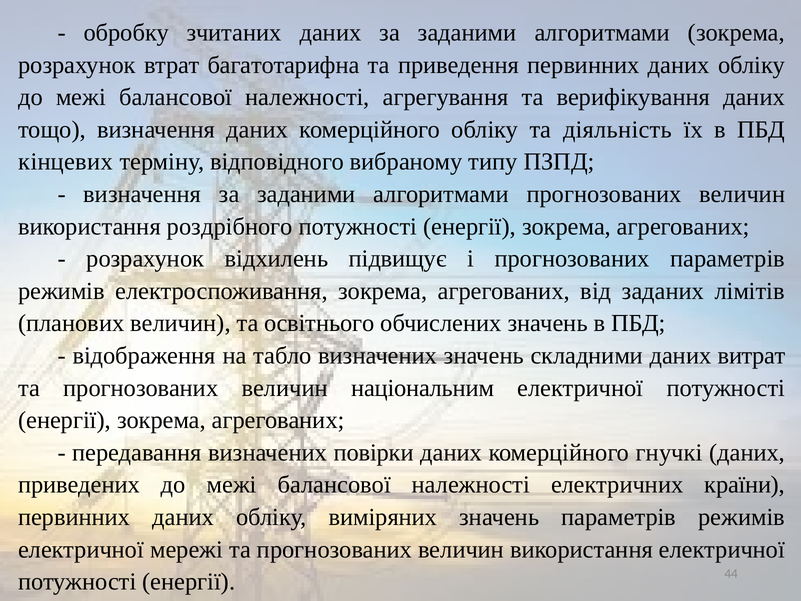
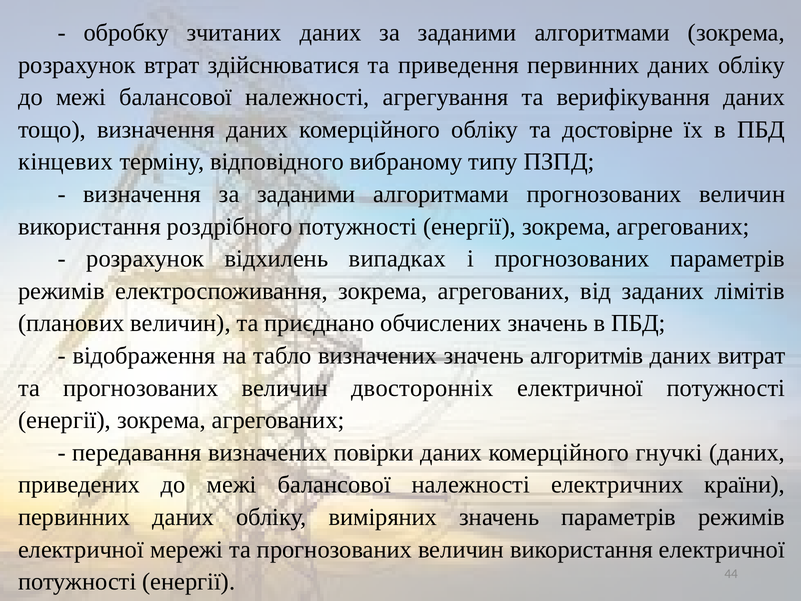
багатотарифна: багатотарифна -> здійснюватися (284, 65)
діяльність: діяльність -> достовірне (618, 129)
підвищує: підвищує -> випадках (398, 259)
освітнього: освітнього -> приєднано (319, 323)
складними: складними -> алгоритмів (587, 356)
національним: національним -> двосторонніх (422, 388)
